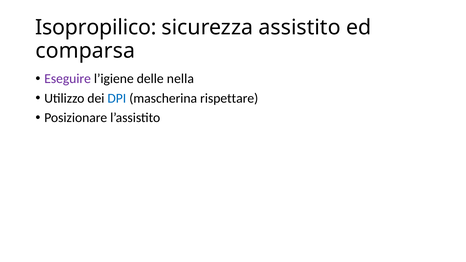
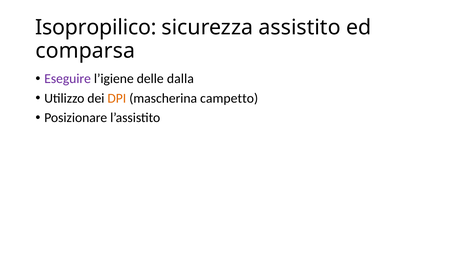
nella: nella -> dalla (180, 79)
DPI colour: blue -> orange (117, 98)
rispettare: rispettare -> campetto (229, 98)
